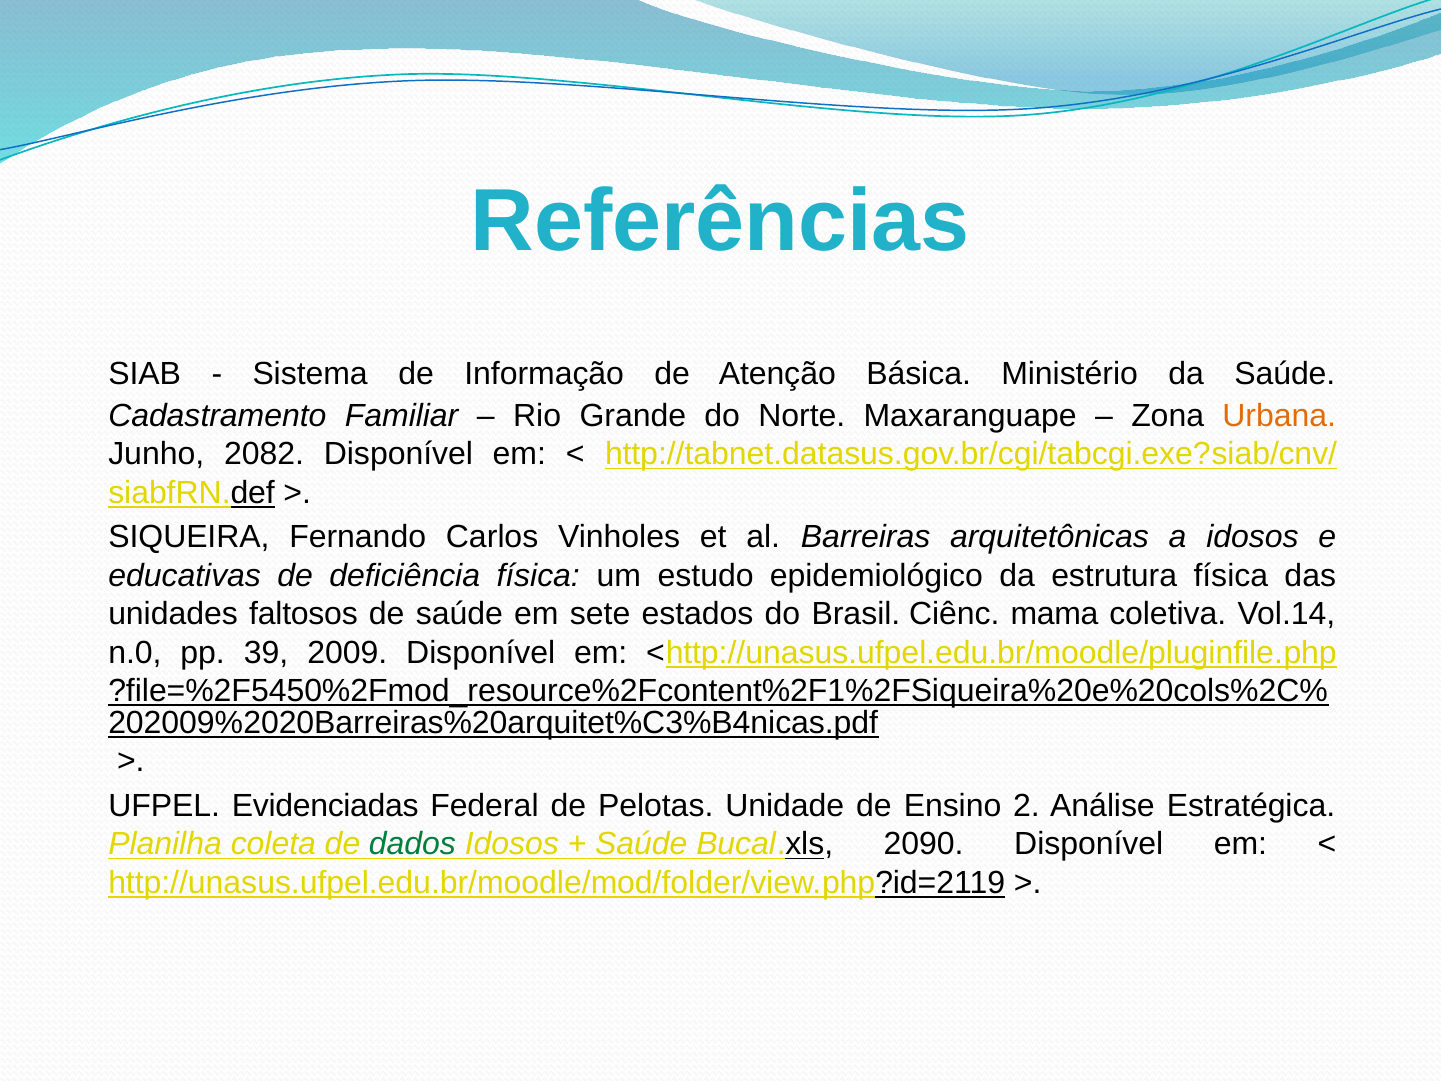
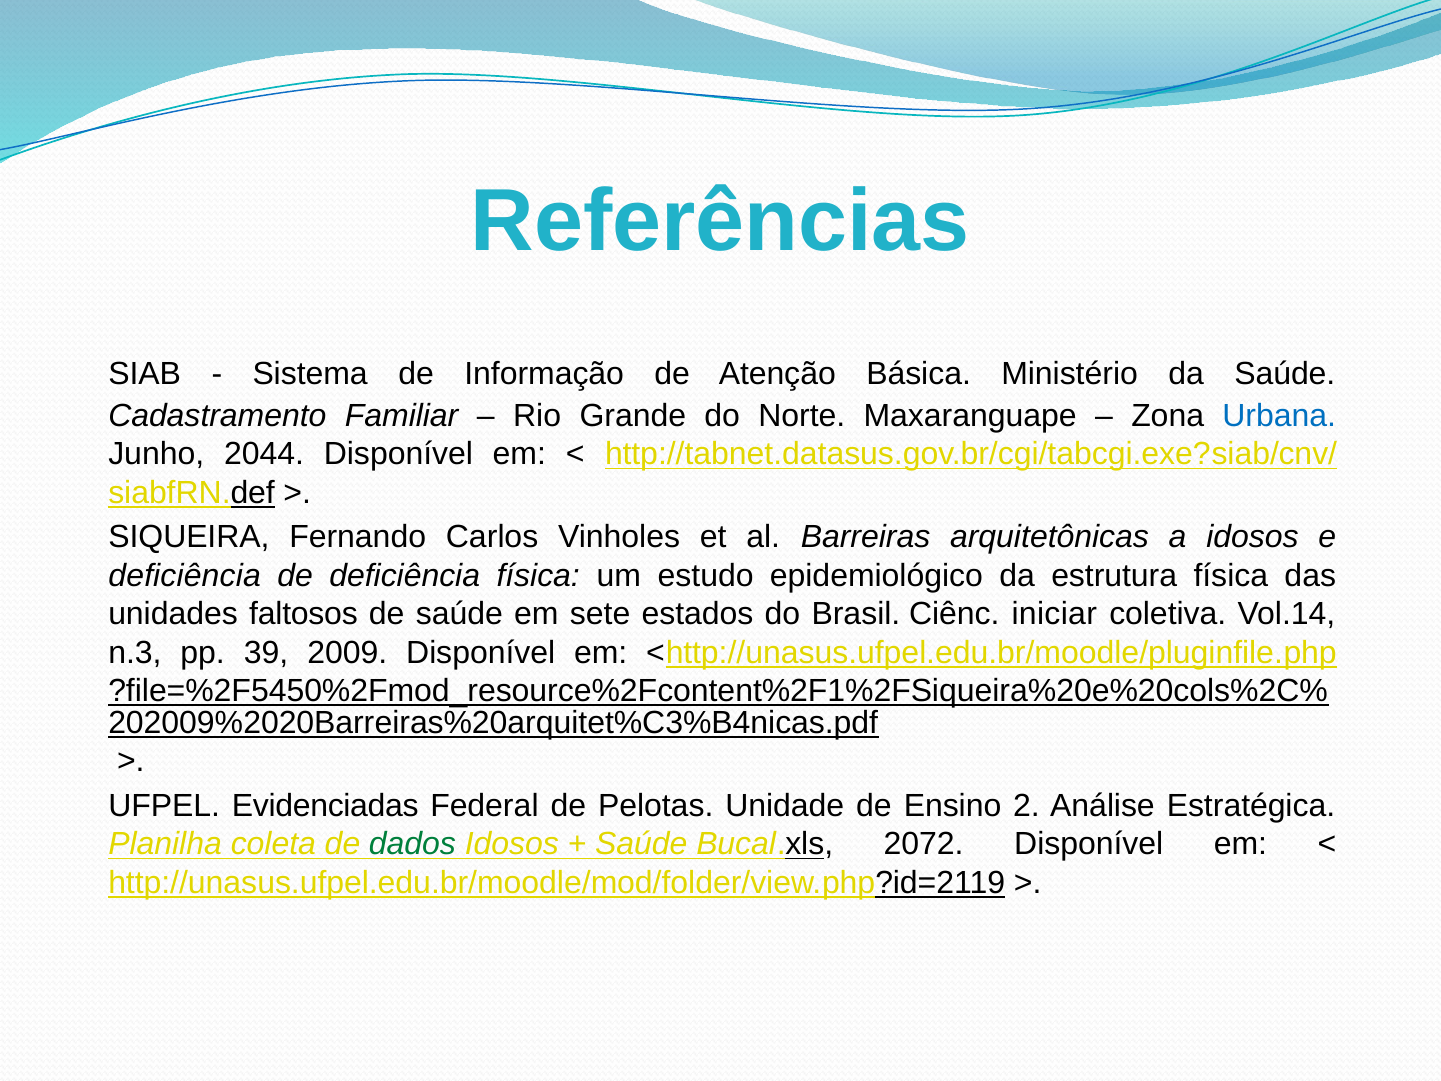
Urbana colour: orange -> blue (1279, 416)
2082: 2082 -> 2044 (264, 454)
educativas: educativas -> deficiência (185, 576)
mama: mama -> iniciar (1054, 614)
n.0: n.0 -> n.3 (135, 652)
2090: 2090 -> 2072 (924, 844)
